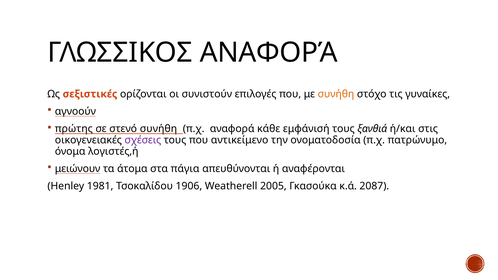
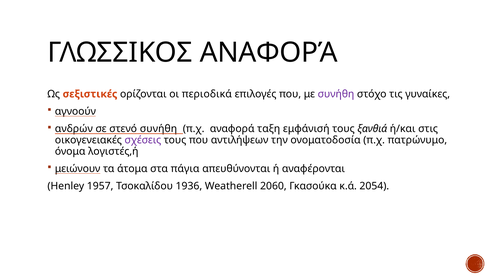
συνιστούν: συνιστούν -> περιοδικά (207, 94)
συνήθη colour: orange -> purple (336, 94)
πρώτης: πρώτης -> ανδρών (74, 129)
κάθε: κάθε -> ταξη (269, 129)
αντικείμενο: αντικείμενο -> αντιλήψεων (240, 140)
1981: 1981 -> 1957 (100, 186)
1906: 1906 -> 1936 (189, 186)
2005: 2005 -> 2060 (273, 186)
2087: 2087 -> 2054 (374, 186)
